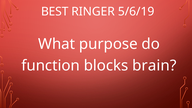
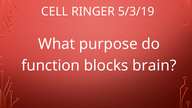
BEST: BEST -> CELL (55, 12)
5/6/19: 5/6/19 -> 5/3/19 (136, 12)
